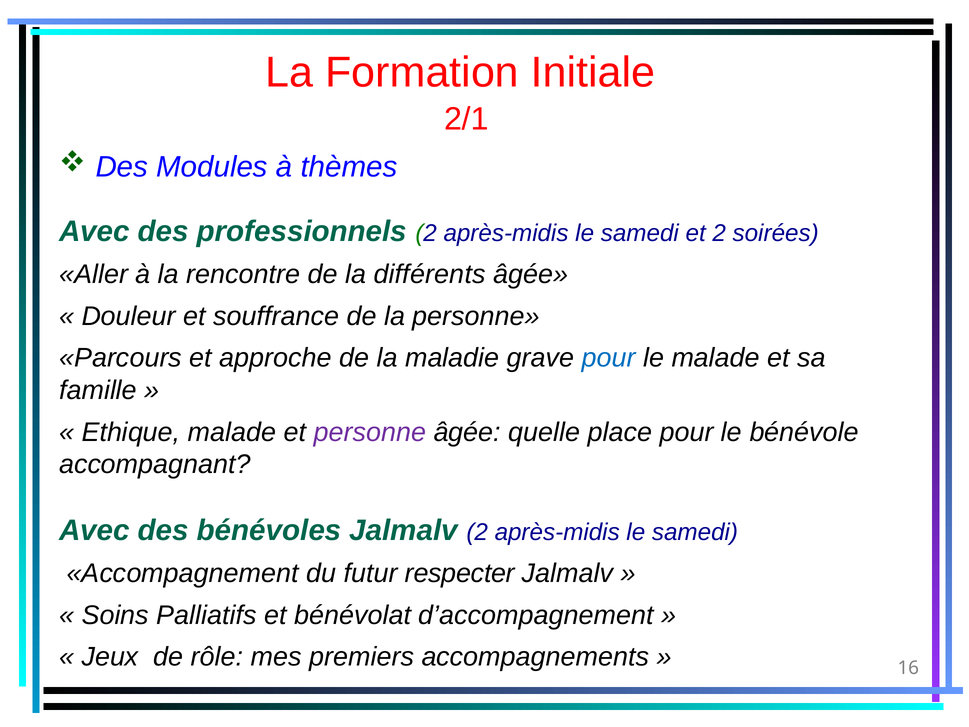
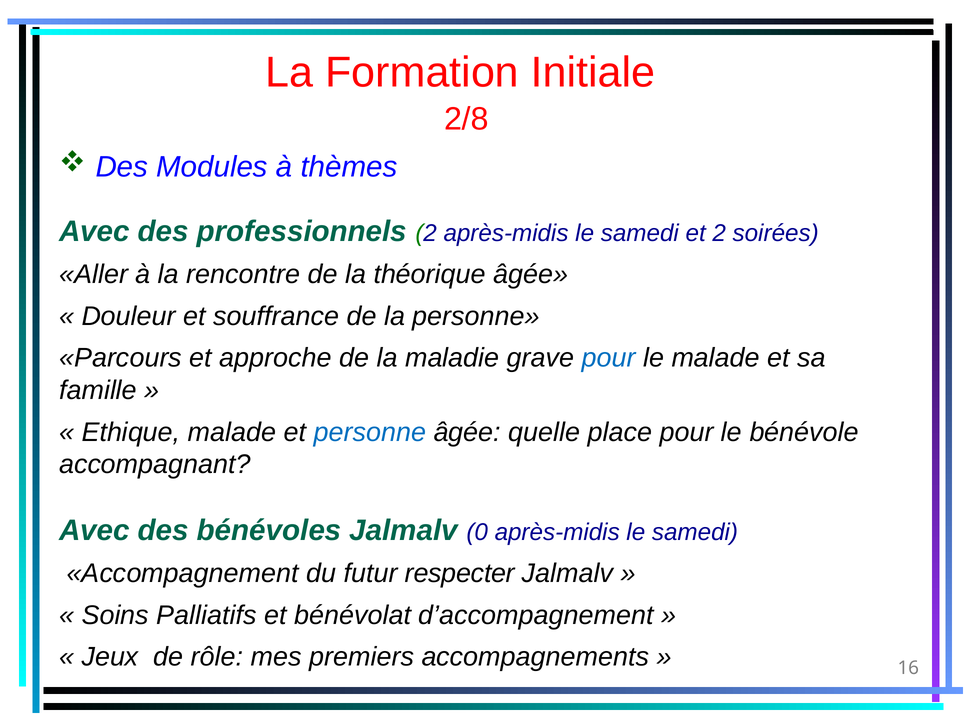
2/1: 2/1 -> 2/8 (466, 119)
différents: différents -> théorique (430, 274)
personne colour: purple -> blue (370, 432)
Jalmalv 2: 2 -> 0 (477, 532)
